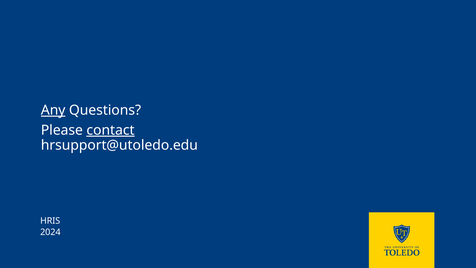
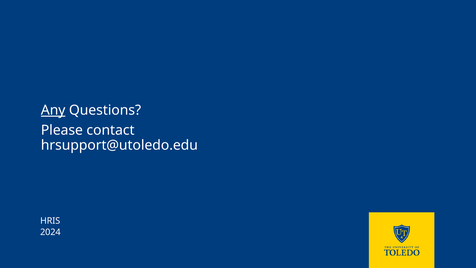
contact underline: present -> none (110, 130)
